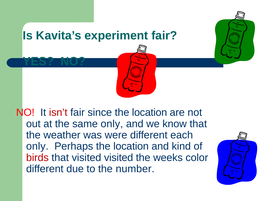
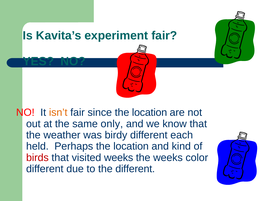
isn’t colour: red -> orange (58, 113)
were: were -> birdy (116, 135)
only: only -> held (37, 146)
visited visited: visited -> weeks (119, 158)
the number: number -> different (135, 169)
